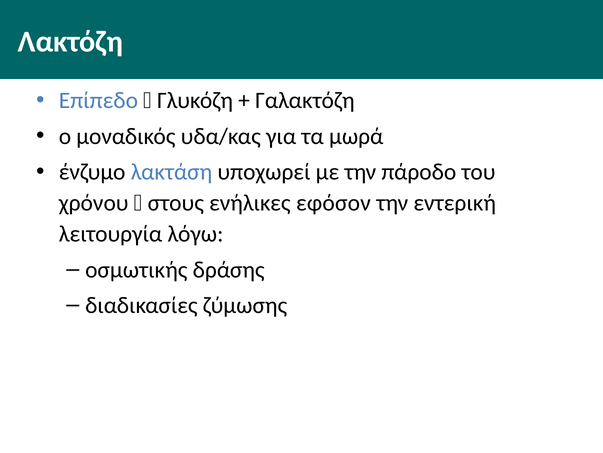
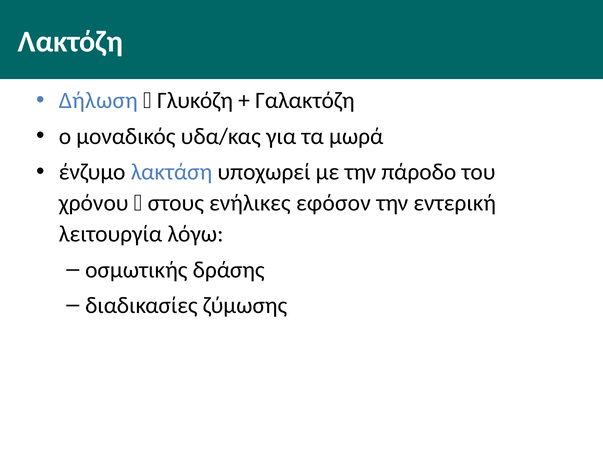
Επίπεδο: Επίπεδο -> Δήλωση (98, 100)
